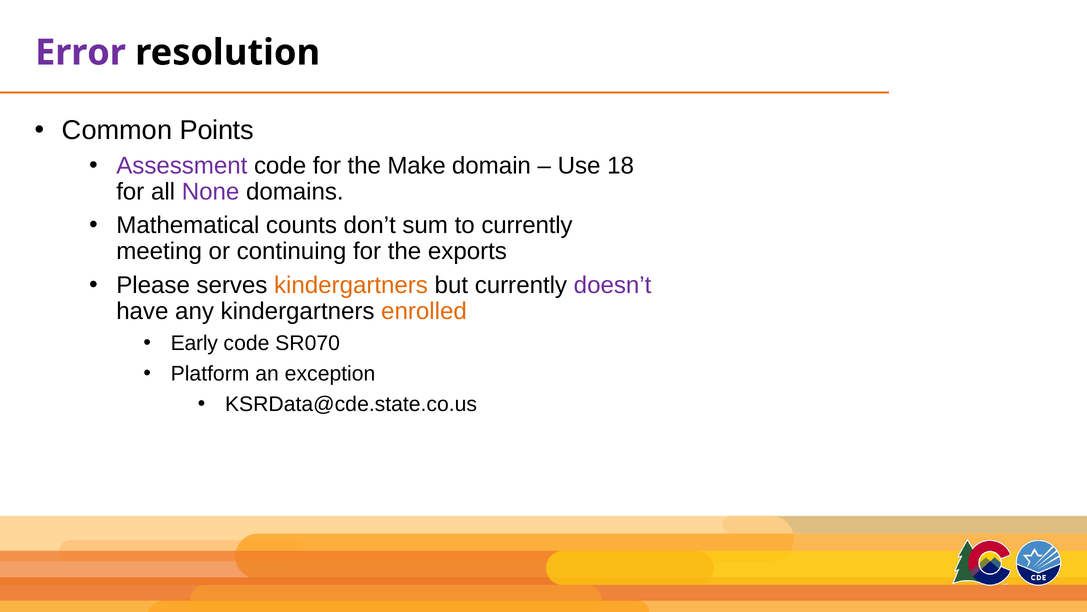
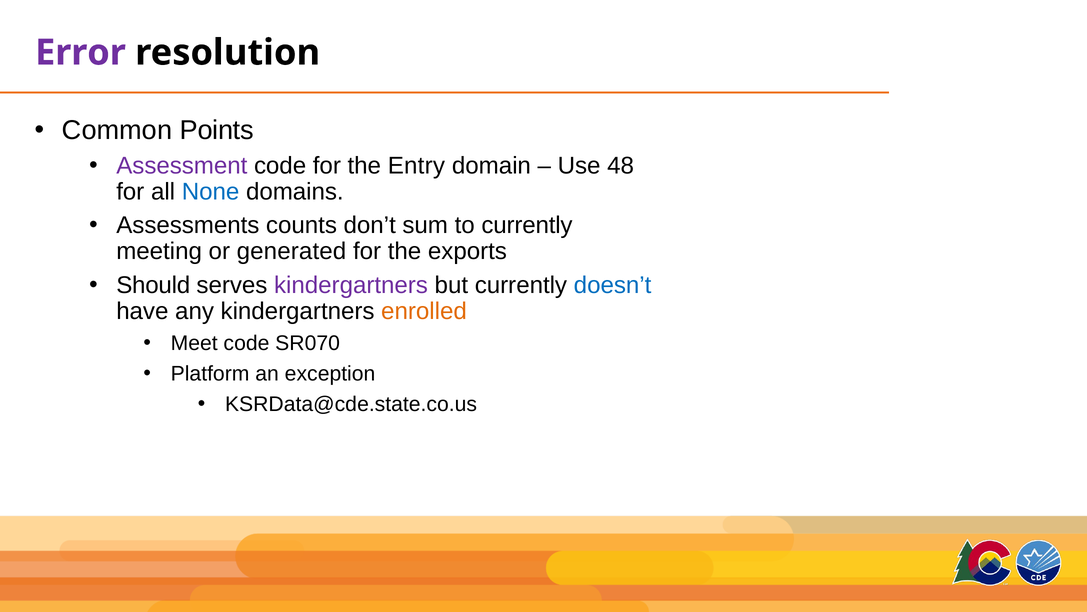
Make: Make -> Entry (416, 166)
18: 18 -> 48 (621, 166)
None colour: purple -> blue (211, 192)
Mathematical: Mathematical -> Assessments (188, 225)
continuing: continuing -> generated (291, 251)
Please: Please -> Should (153, 285)
kindergartners colour: orange -> purple (351, 285)
doesn’t colour: purple -> blue (613, 285)
Early: Early -> Meet (194, 343)
